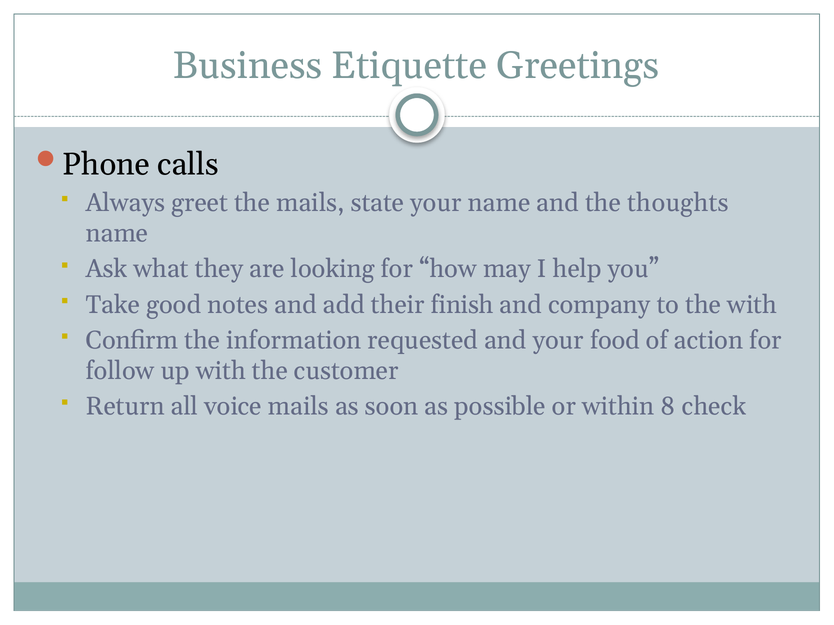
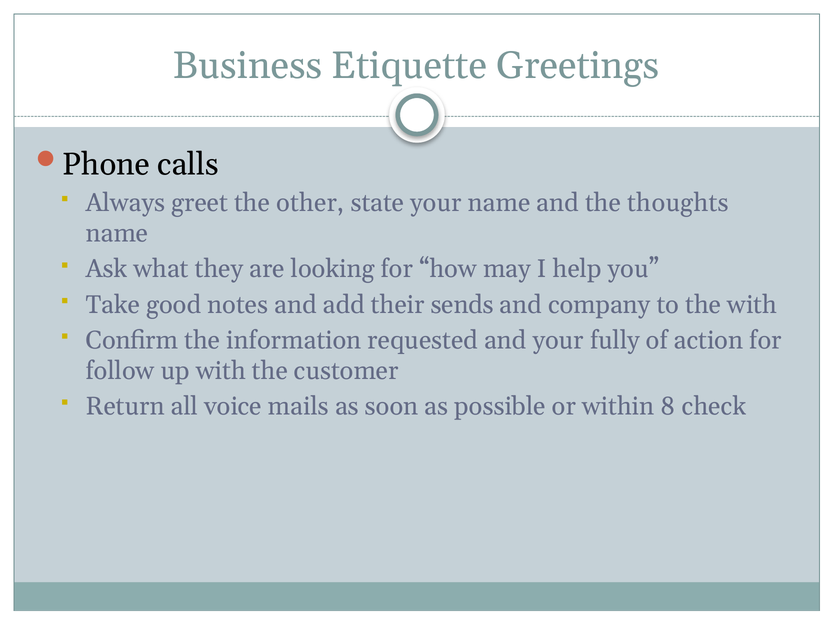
the mails: mails -> other (310, 203)
finish: finish -> sends (462, 305)
food: food -> fully (615, 340)
